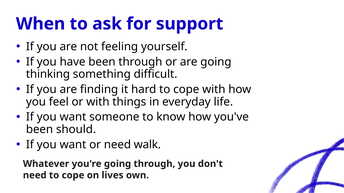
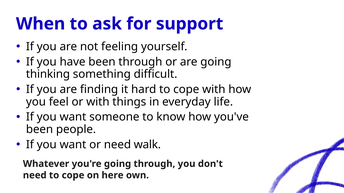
should: should -> people (76, 130)
lives: lives -> here (113, 176)
